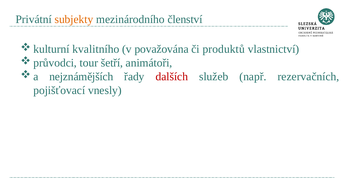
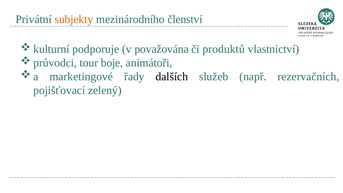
kvalitního: kvalitního -> podporuje (96, 49)
šetří: šetří -> boje (112, 63)
nejznámějších: nejznámějších -> marketingové (81, 77)
dalších colour: red -> black (172, 77)
vnesly: vnesly -> zelený (105, 90)
